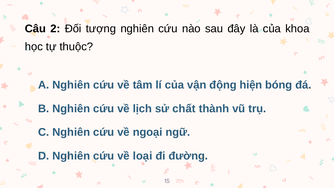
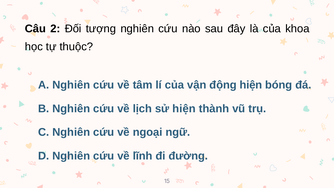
sử chất: chất -> hiện (184, 109)
loại: loại -> lĩnh (143, 156)
